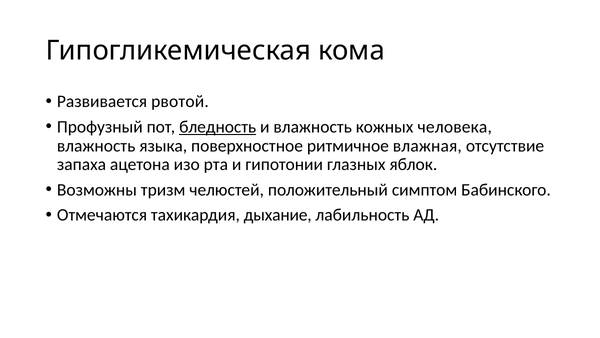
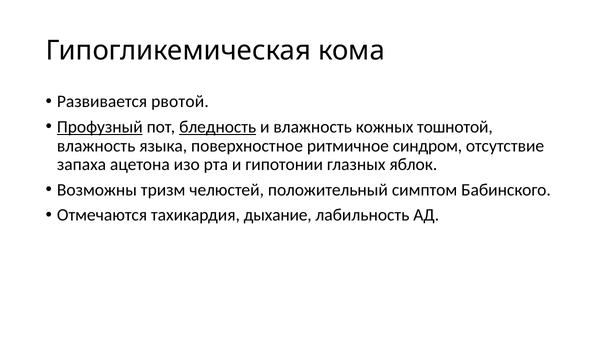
Профузный underline: none -> present (100, 127)
человека: человека -> тошнотой (455, 127)
влажная: влажная -> синдром (427, 146)
